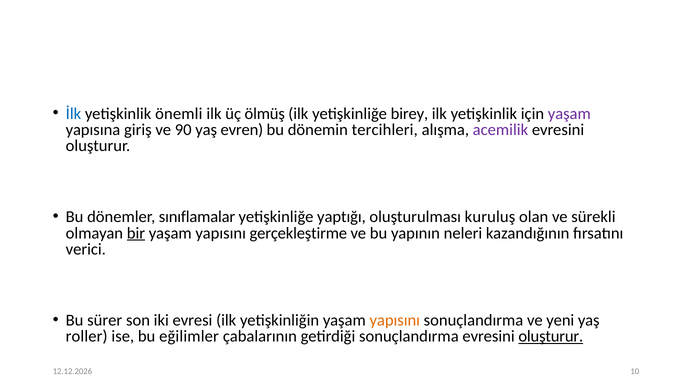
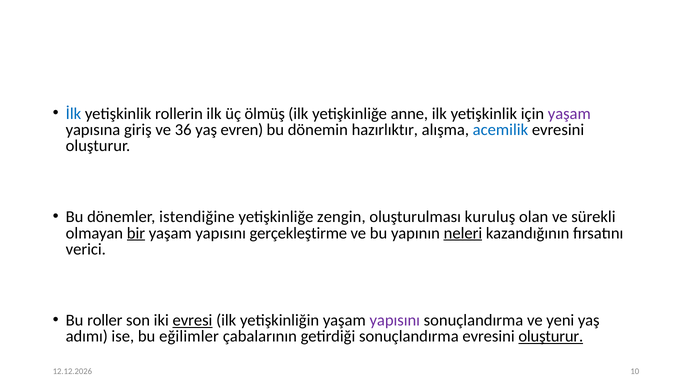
önemli: önemli -> rollerin (179, 114)
birey: birey -> anne (409, 114)
90: 90 -> 36 (183, 130)
tercihleri: tercihleri -> hazırlıktır (385, 130)
acemilik colour: purple -> blue (500, 130)
sınıflamalar: sınıflamalar -> istendiğine (197, 217)
yaptığı: yaptığı -> zengin (341, 217)
neleri underline: none -> present (463, 233)
sürer: sürer -> roller (105, 321)
evresi underline: none -> present (193, 321)
yapısını colour: orange -> purple (395, 321)
roller: roller -> adımı (87, 337)
